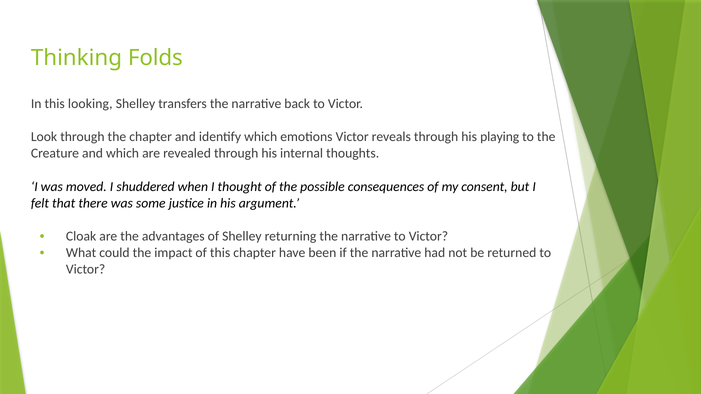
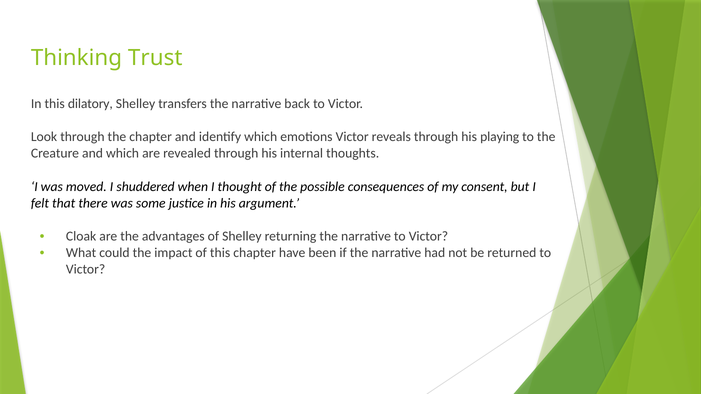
Folds: Folds -> Trust (155, 58)
looking: looking -> dilatory (90, 104)
